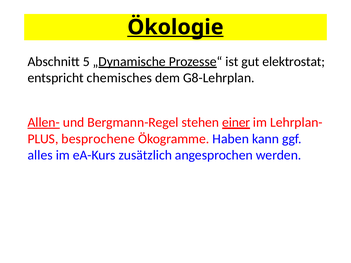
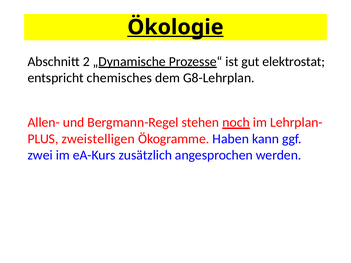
5: 5 -> 2 (86, 62)
Allen- underline: present -> none (44, 123)
einer: einer -> noch (236, 123)
besprochene: besprochene -> zweistelligen (98, 139)
alles: alles -> zwei (40, 155)
